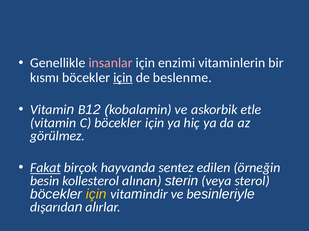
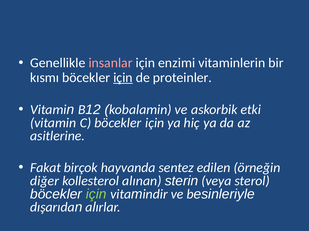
beslenme: beslenme -> proteinler (182, 78)
etle: etle -> etki (251, 110)
görülmez: görülmez -> asitlerine (57, 136)
Fakat underline: present -> none (46, 168)
besin: besin -> diğer (45, 181)
için colour: yellow -> light green (96, 195)
